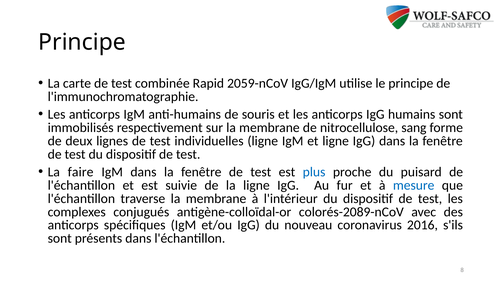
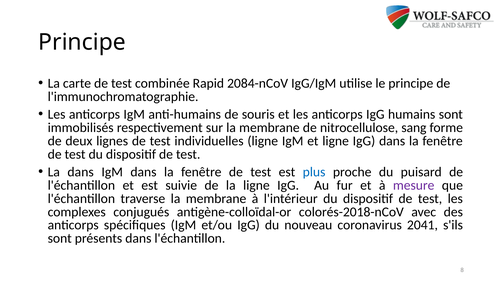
2059-nCoV: 2059-nCoV -> 2084-nCoV (258, 83)
La faire: faire -> dans (81, 172)
mesure colour: blue -> purple (414, 185)
colorés-2089-nCoV: colorés-2089-nCoV -> colorés-2018-nCoV (351, 211)
2016: 2016 -> 2041 (422, 225)
